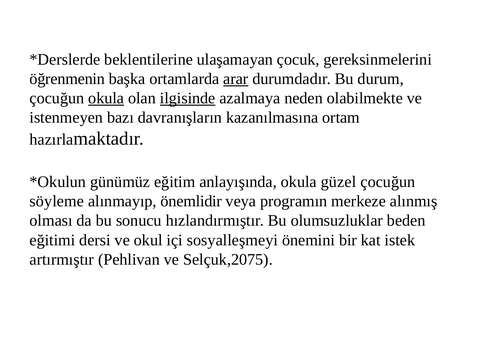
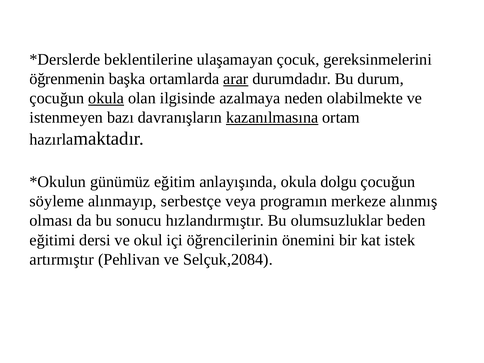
ilgisinde underline: present -> none (188, 98)
kazanılmasına underline: none -> present (272, 117)
güzel: güzel -> dolgu (339, 182)
önemlidir: önemlidir -> serbestçe (191, 201)
sosyalleşmeyi: sosyalleşmeyi -> öğrencilerinin (232, 240)
Selçuk,2075: Selçuk,2075 -> Selçuk,2084 (228, 259)
